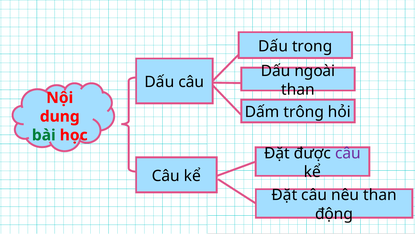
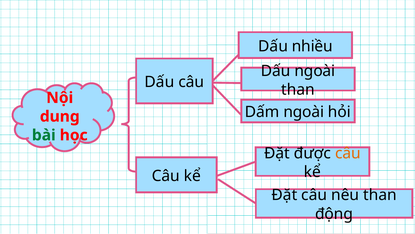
trong: trong -> nhiều (312, 46)
Dấm trông: trông -> ngoài (304, 112)
câu colour: purple -> orange (348, 153)
